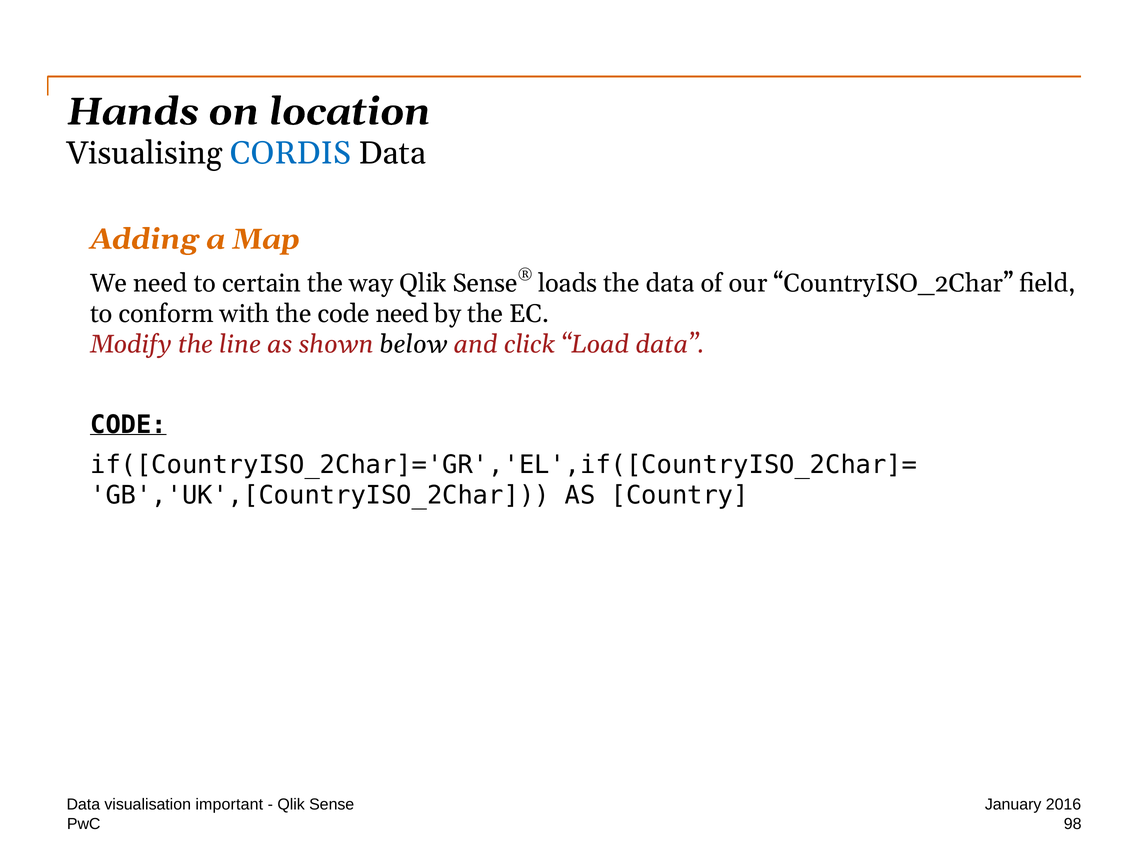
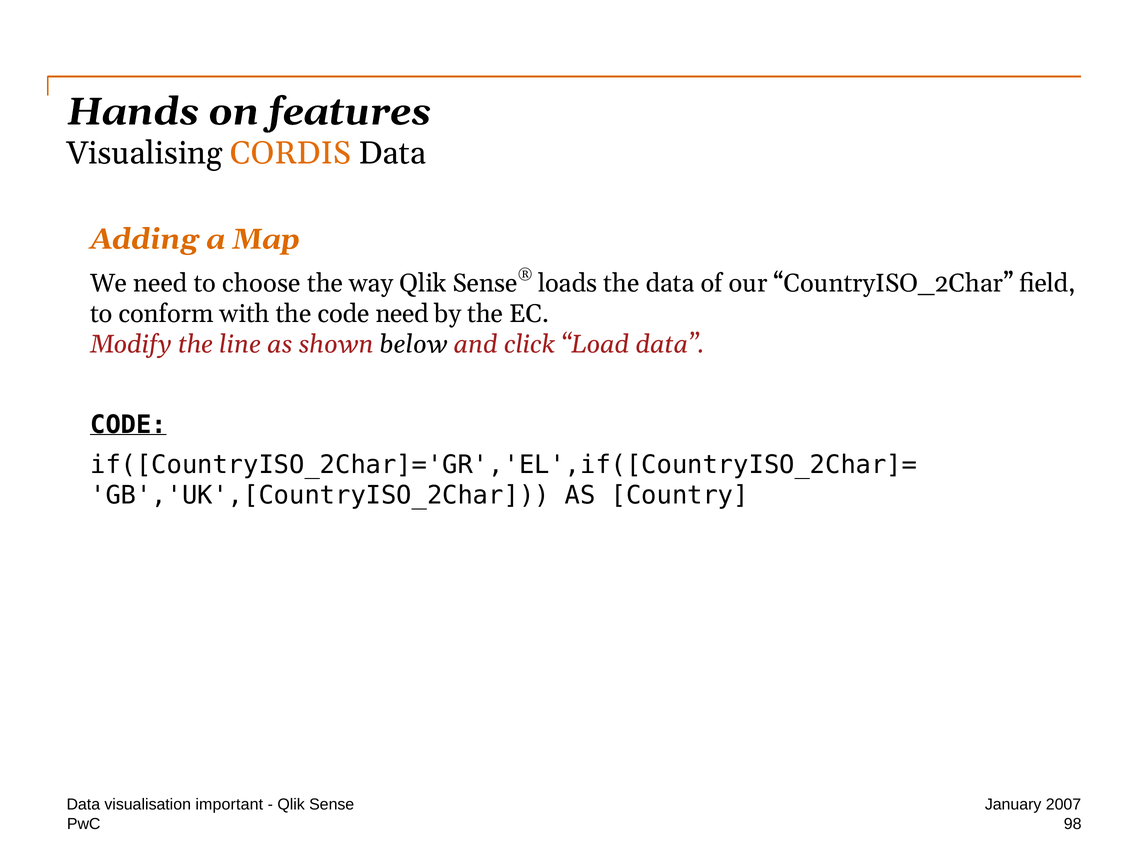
location: location -> features (350, 112)
CORDIS colour: blue -> orange (291, 153)
certain: certain -> choose (261, 283)
2016: 2016 -> 2007 (1063, 805)
